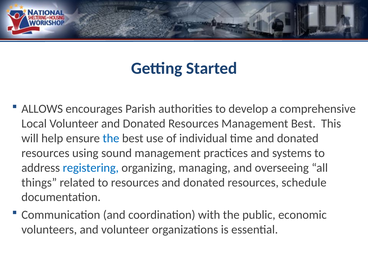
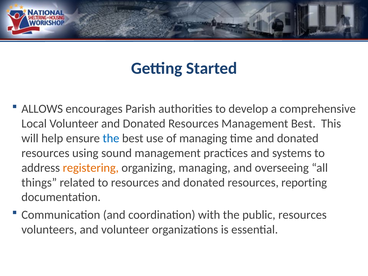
of individual: individual -> managing (203, 138)
registering colour: blue -> orange (91, 168)
schedule: schedule -> reporting (304, 182)
public economic: economic -> resources (302, 215)
